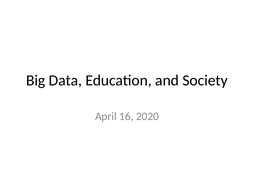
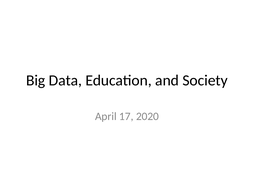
16: 16 -> 17 (126, 117)
